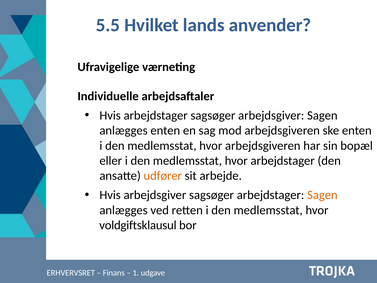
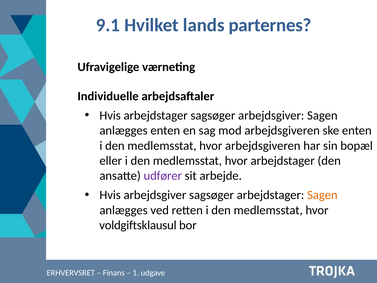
5.5: 5.5 -> 9.1 (108, 25)
anvender: anvender -> parternes (270, 25)
udfører colour: orange -> purple (163, 176)
